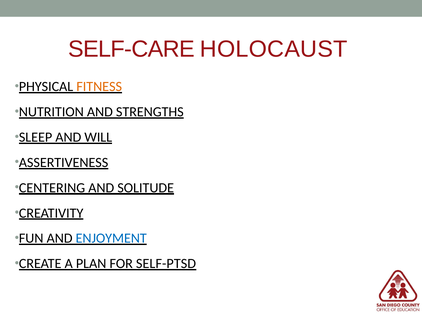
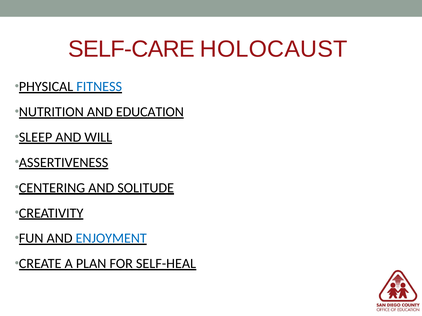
FITNESS colour: orange -> blue (99, 87)
STRENGTHS: STRENGTHS -> EDUCATION (150, 112)
SELF-PTSD: SELF-PTSD -> SELF-HEAL (166, 264)
